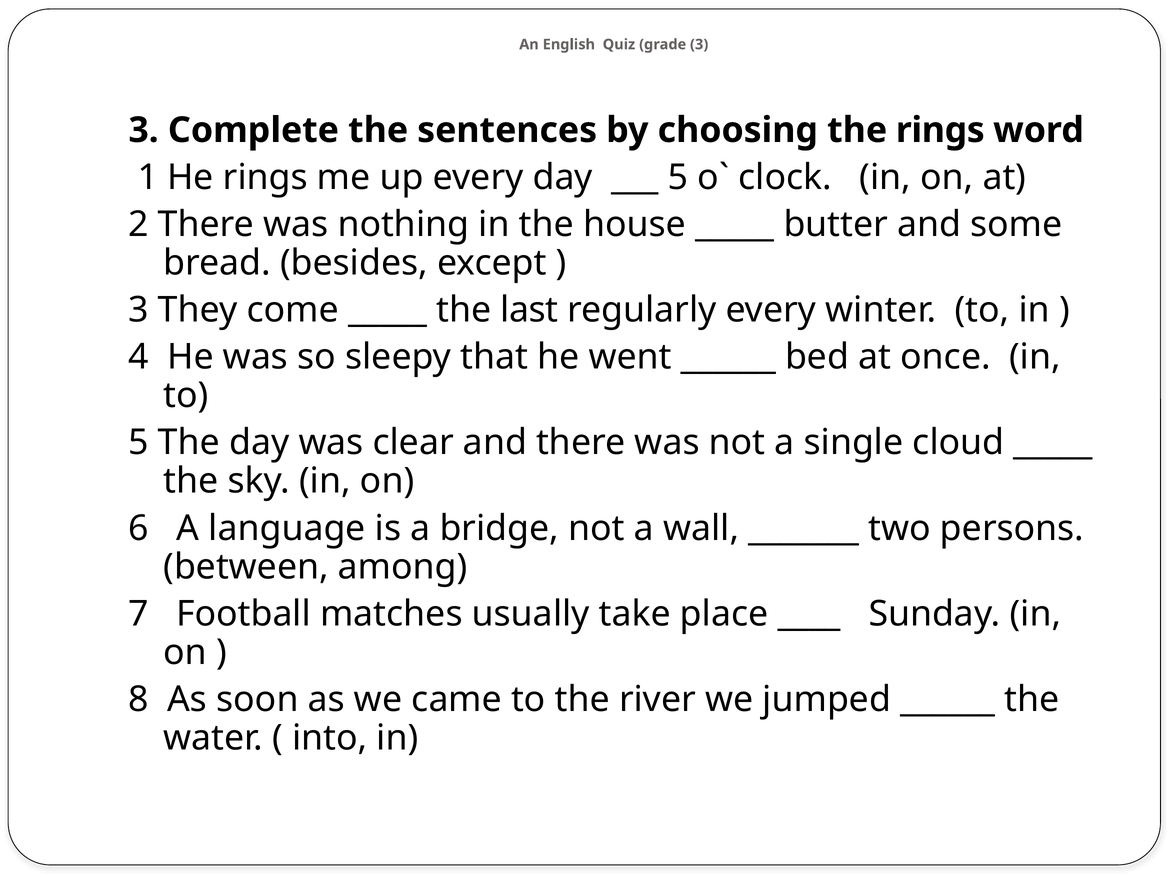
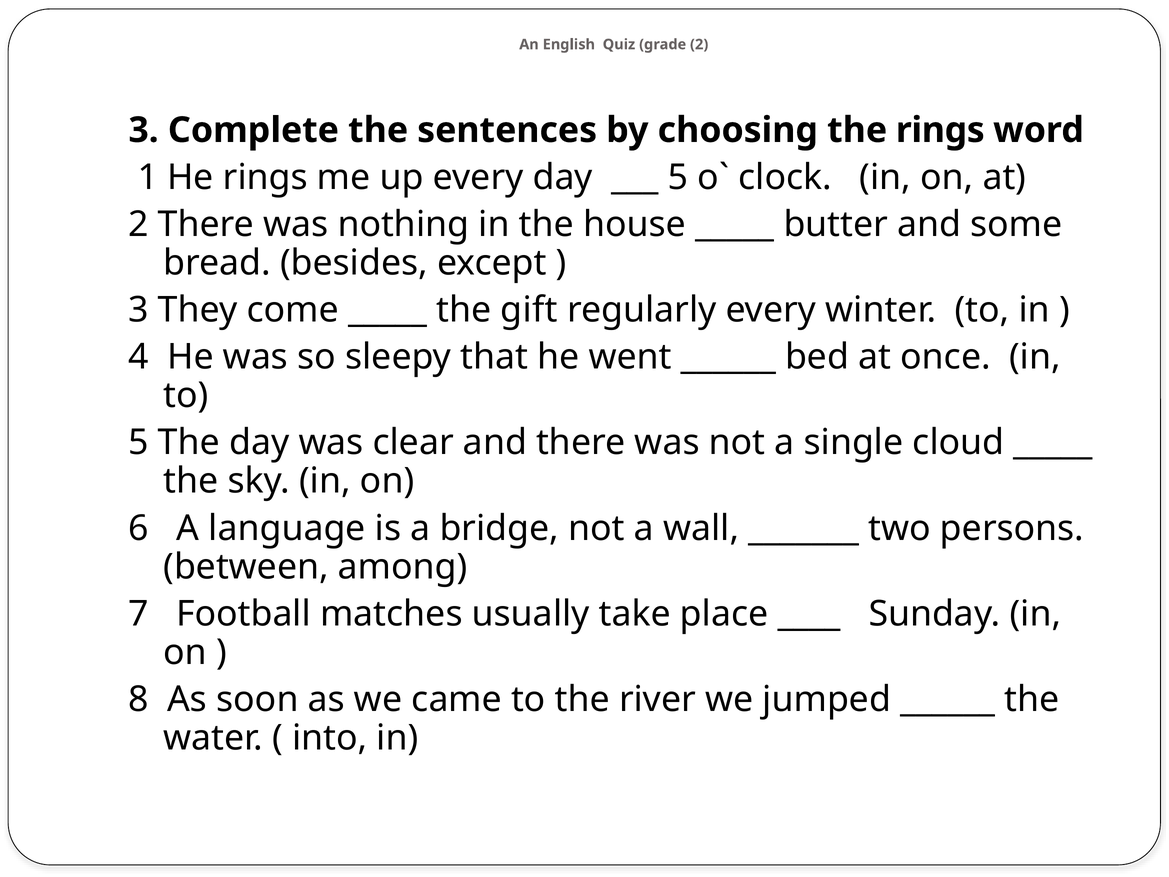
grade 3: 3 -> 2 (699, 44)
last: last -> gift (529, 310)
